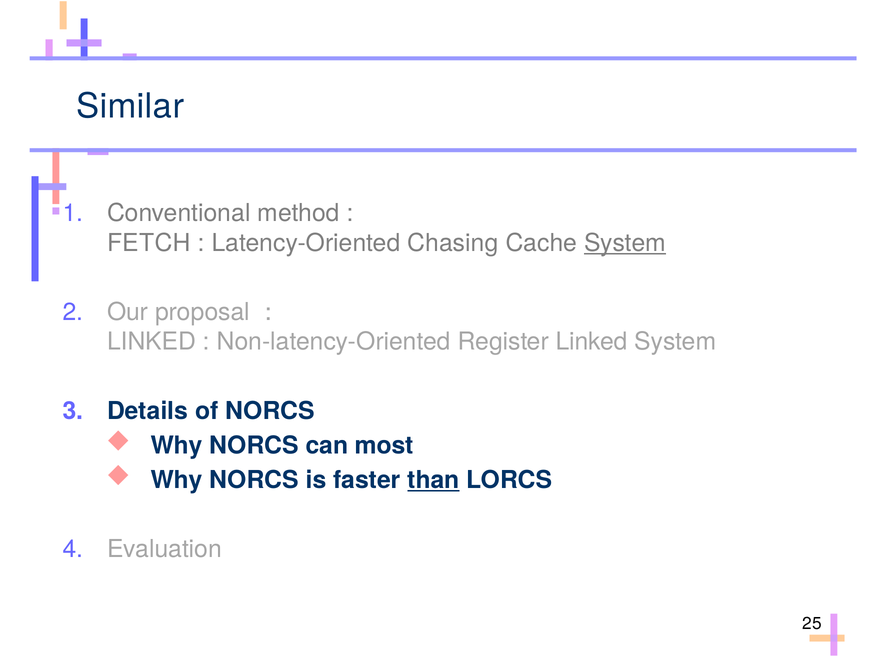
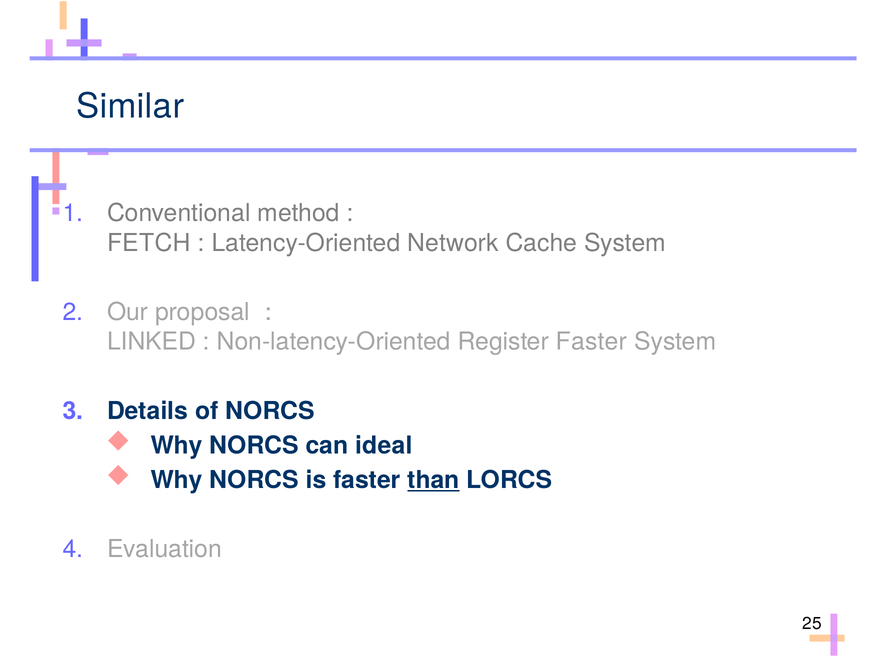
Chasing: Chasing -> Network (453, 243)
System underline: present -> none (625, 243)
Register Linked: Linked -> Faster (592, 342)
most: most -> ideal (384, 446)
